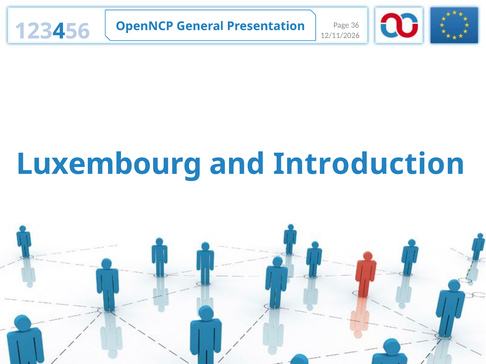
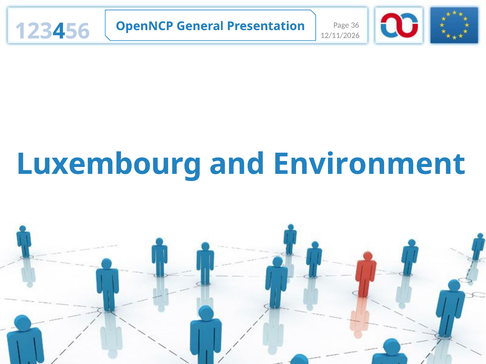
Introduction: Introduction -> Environment (369, 164)
